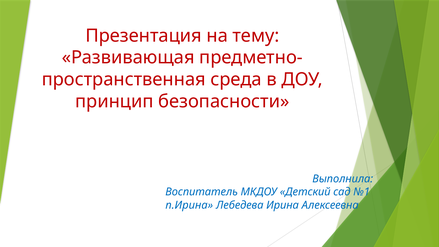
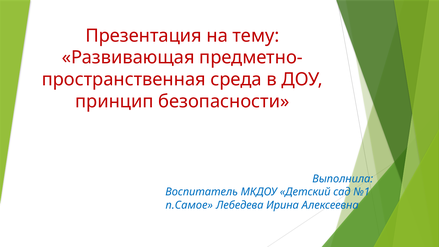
п.Ирина: п.Ирина -> п.Самое (189, 205)
